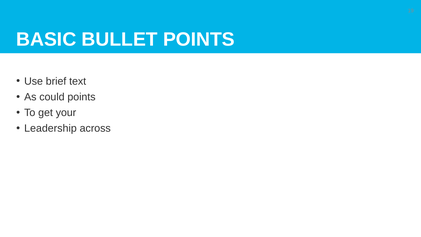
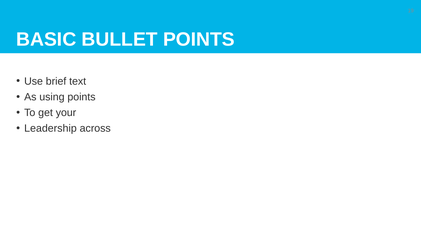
could: could -> using (52, 97)
